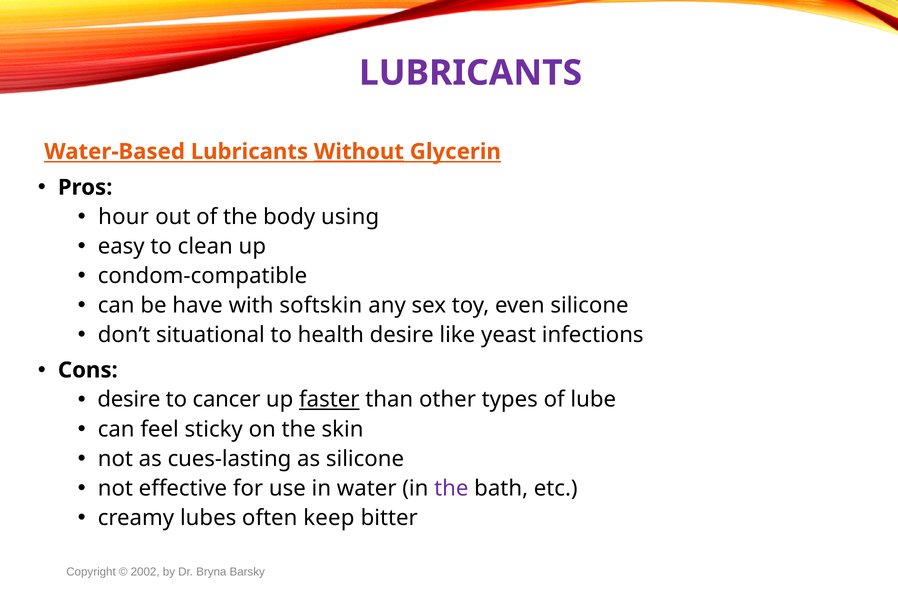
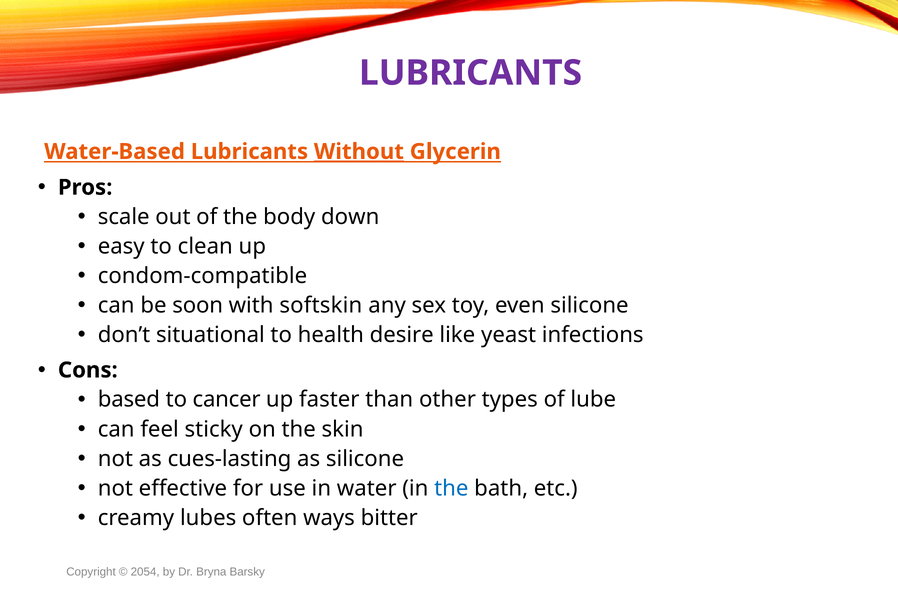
hour: hour -> scale (124, 217)
using: using -> down (350, 217)
have: have -> soon (198, 305)
desire: desire -> based (129, 399)
faster underline: present -> none (329, 399)
the colour: purple -> blue (451, 488)
keep: keep -> ways (329, 517)
2002: 2002 -> 2054 (145, 572)
